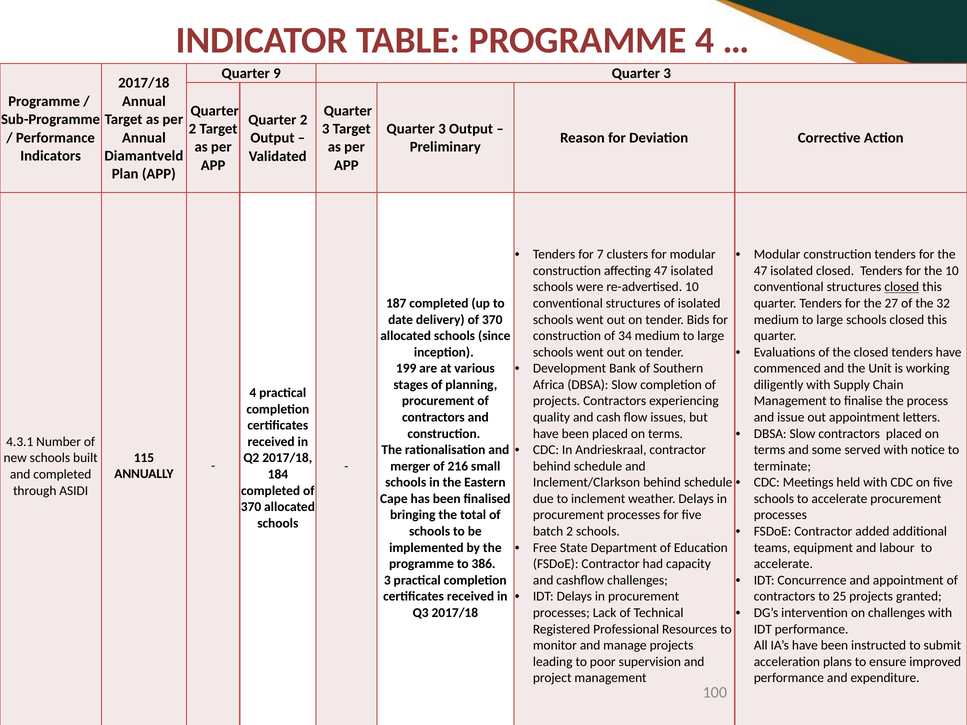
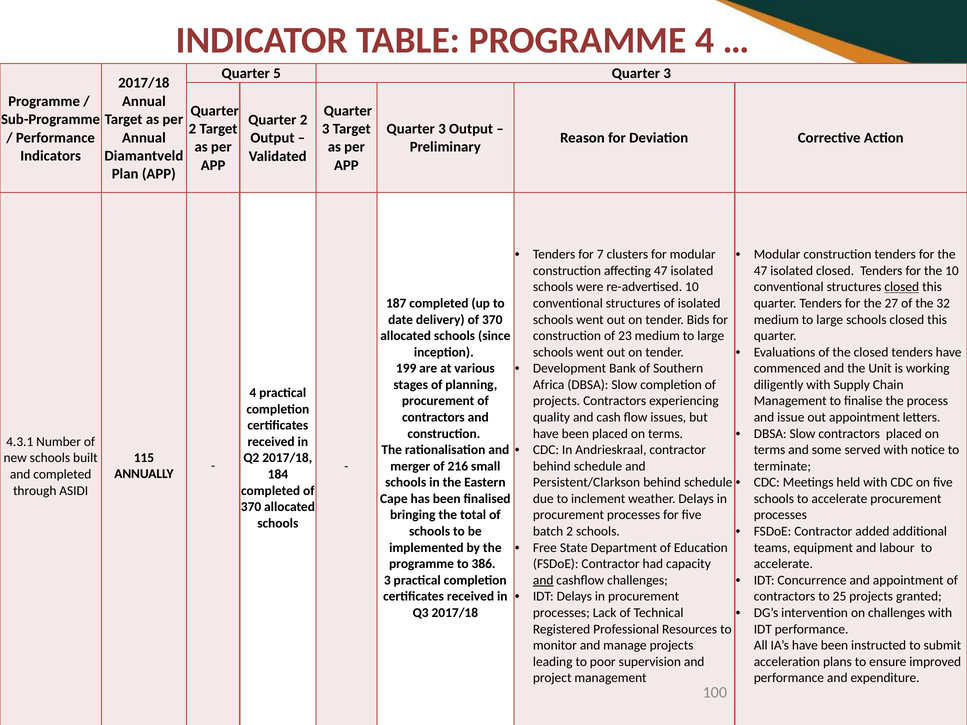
9: 9 -> 5 (277, 74)
34: 34 -> 23 (625, 336)
Inclement/Clarkson: Inclement/Clarkson -> Persistent/Clarkson (587, 483)
and underline: none -> present (543, 580)
